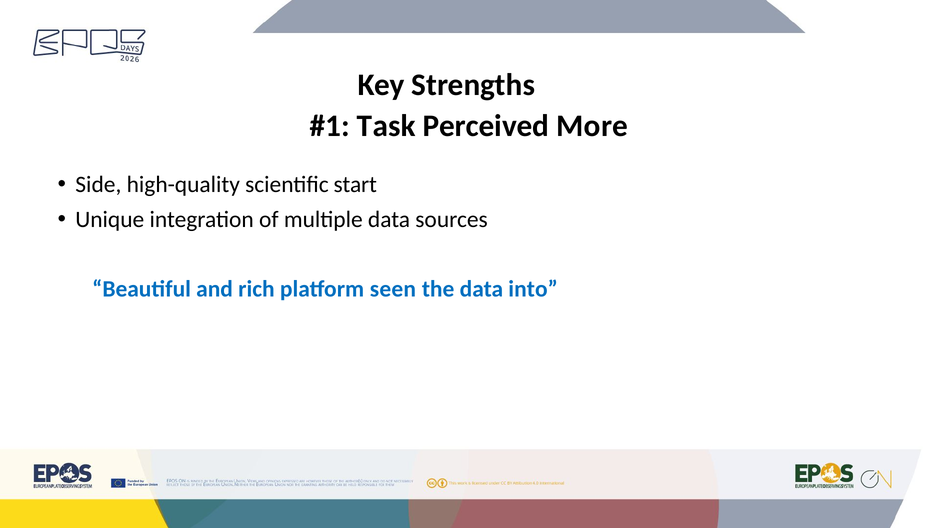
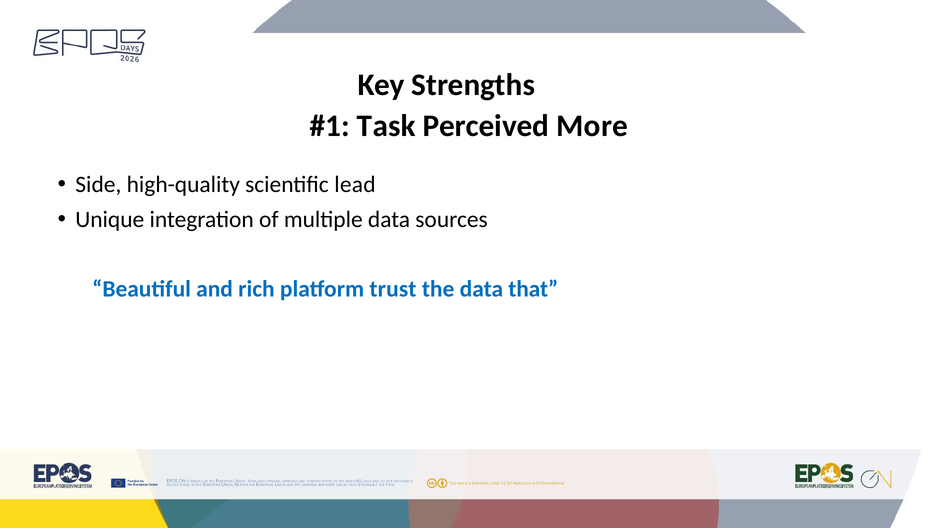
start: start -> lead (355, 184)
seen: seen -> trust (393, 289)
into: into -> that (533, 289)
